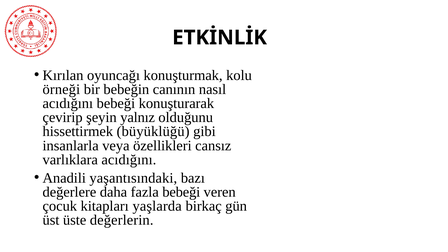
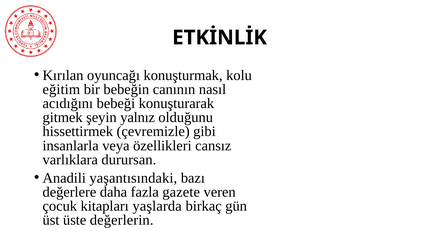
örneği: örneği -> eğitim (61, 89)
çevirip: çevirip -> gitmek (63, 117)
büyüklüğü: büyüklüğü -> çevremizle (153, 132)
varlıklara acıdığını: acıdığını -> durursan (129, 160)
fazla bebeği: bebeği -> gazete (181, 192)
